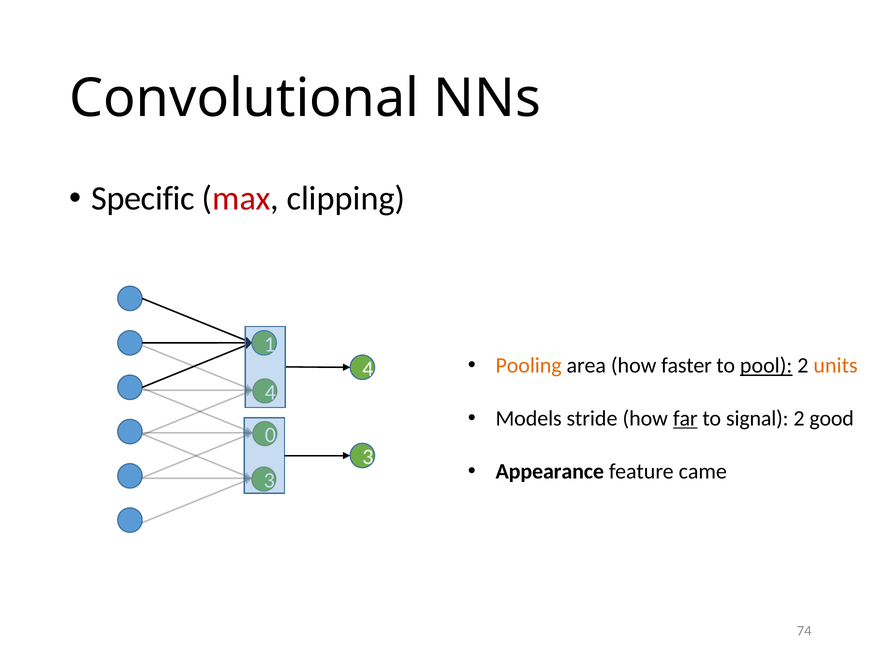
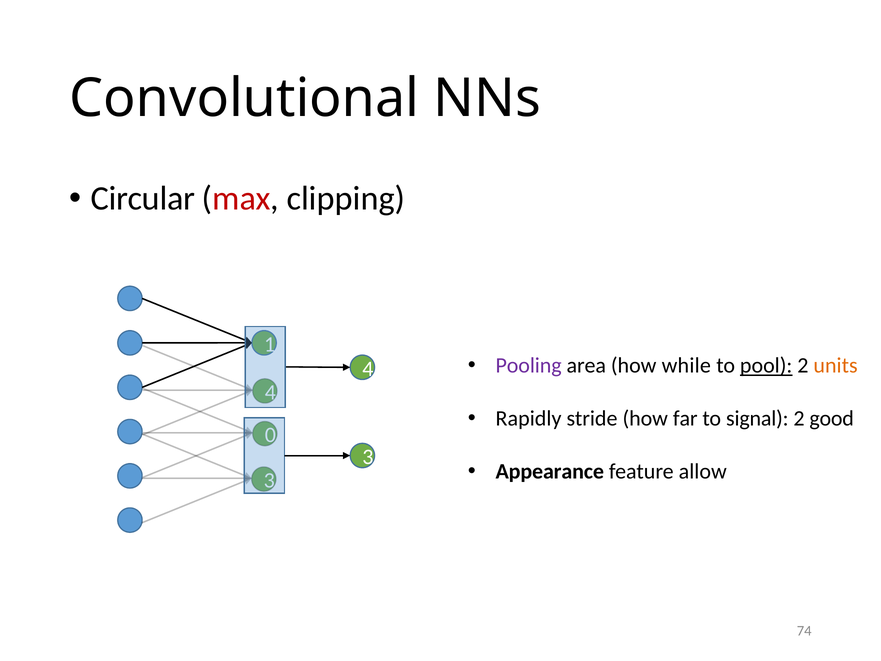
Specific: Specific -> Circular (143, 199)
Pooling colour: orange -> purple (529, 366)
faster: faster -> while (686, 366)
Models: Models -> Rapidly (529, 418)
far underline: present -> none (685, 418)
came: came -> allow (703, 471)
